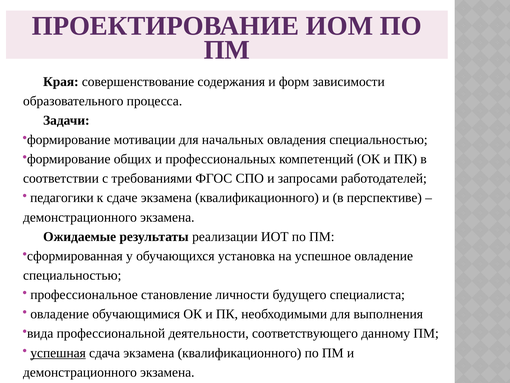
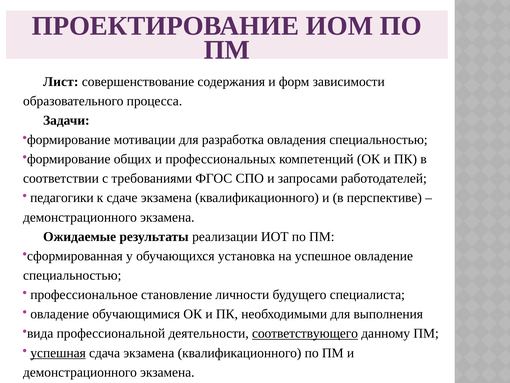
Края: Края -> Лист (61, 81)
начальных: начальных -> разработка (233, 140)
соответствующего underline: none -> present (305, 333)
